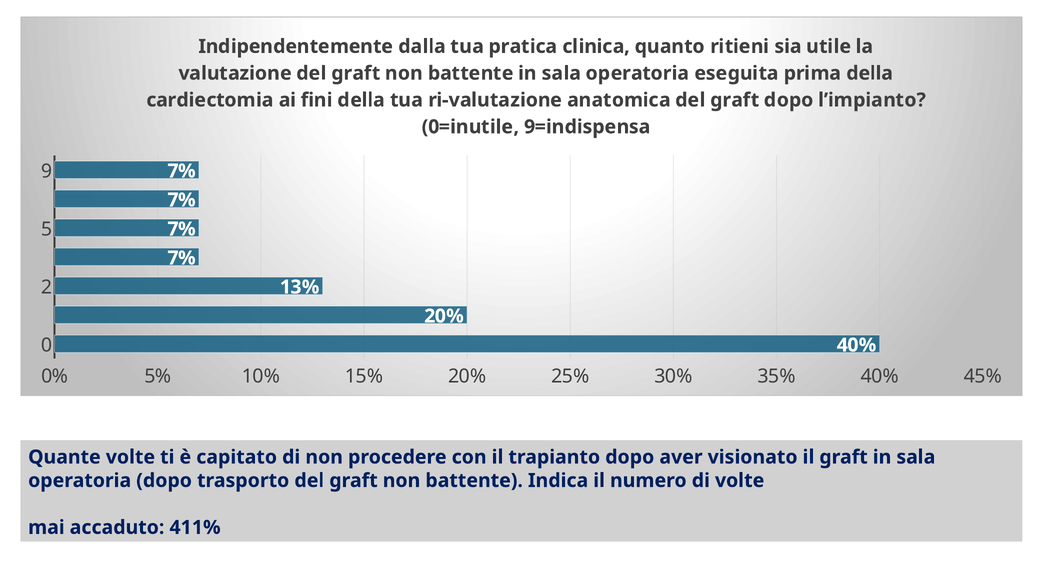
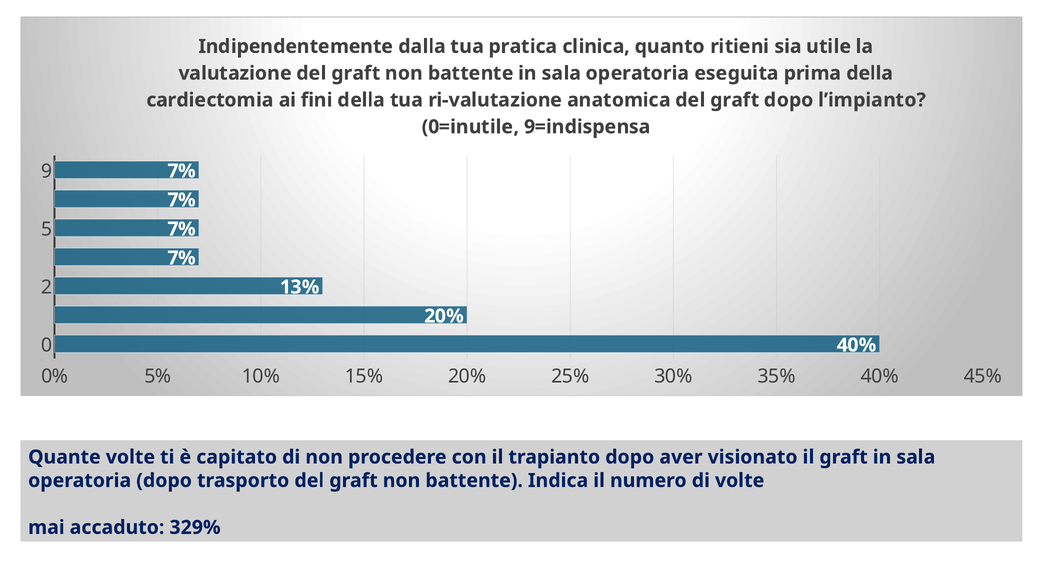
411%: 411% -> 329% (195, 528)
